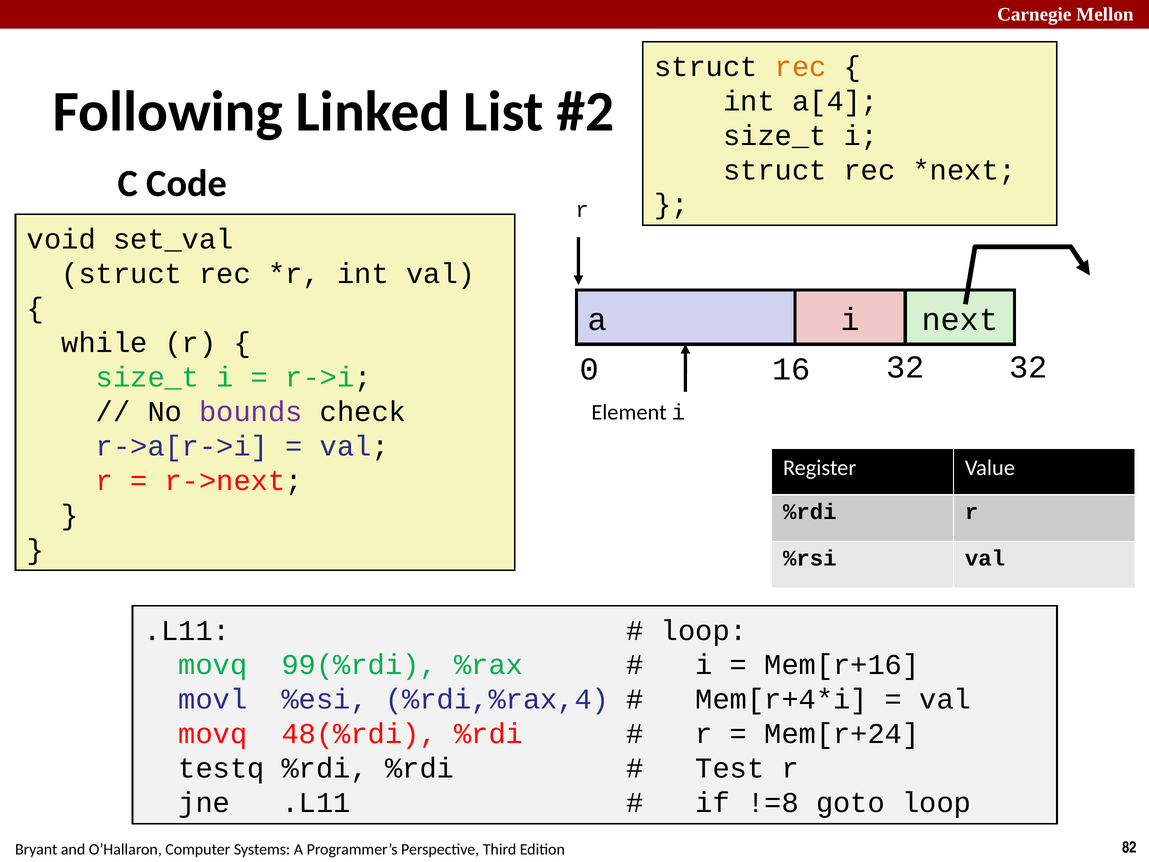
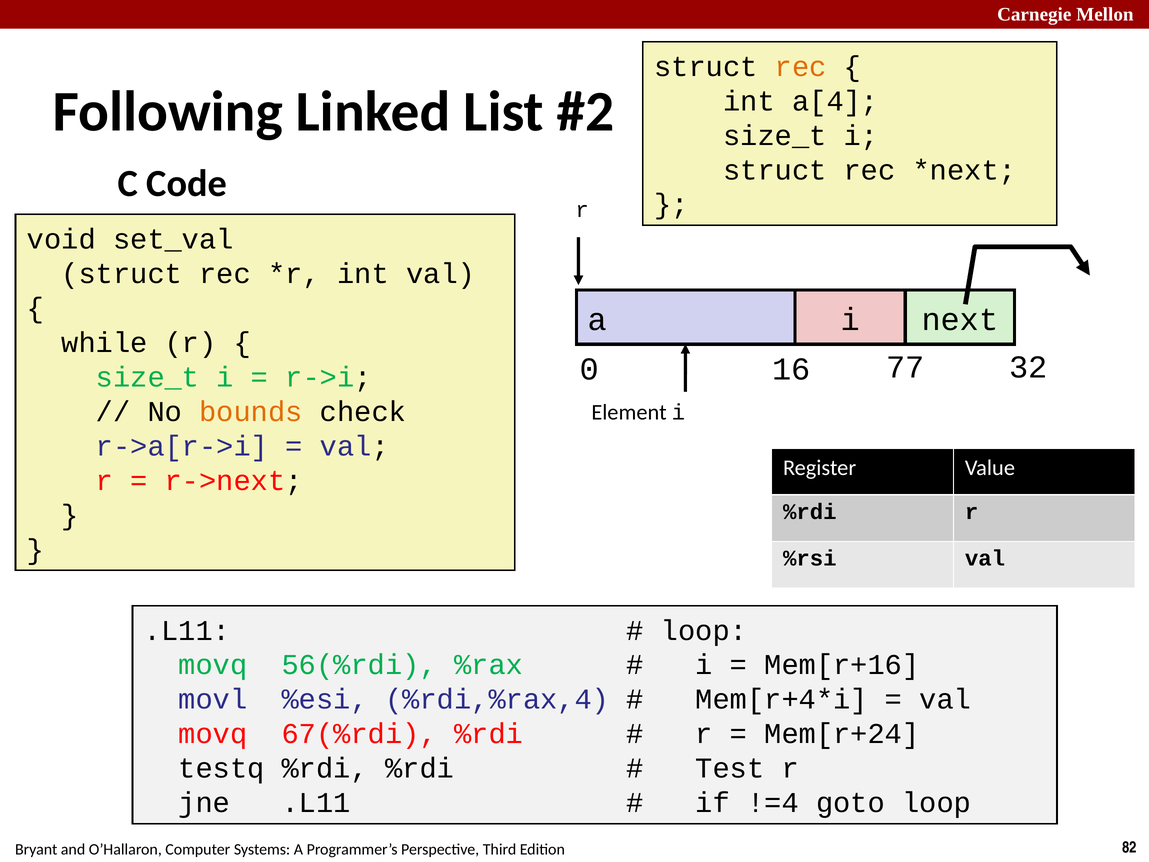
16 32: 32 -> 77 (905, 367)
bounds colour: purple -> orange (251, 412)
99(%rdi: 99(%rdi -> 56(%rdi (359, 665)
48(%rdi: 48(%rdi -> 67(%rdi (359, 734)
!=8: !=8 -> !=4 (773, 803)
